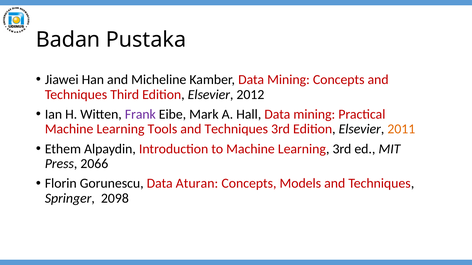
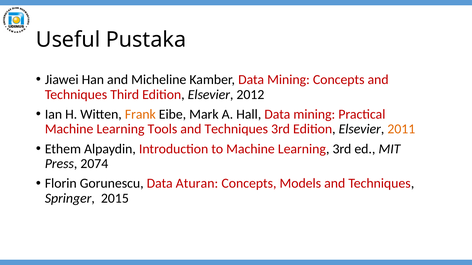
Badan: Badan -> Useful (68, 40)
Frank colour: purple -> orange (140, 114)
2066: 2066 -> 2074 (94, 164)
2098: 2098 -> 2015 (115, 199)
